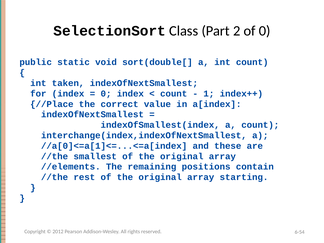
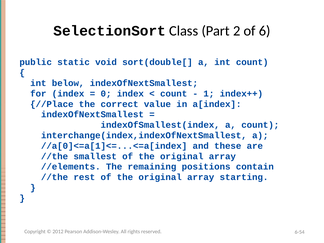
of 0: 0 -> 6 (265, 31)
taken: taken -> below (68, 83)
